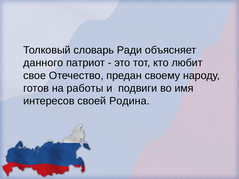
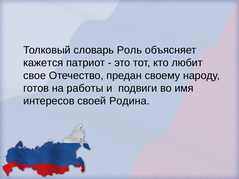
Ради: Ради -> Роль (129, 50)
данного: данного -> кажется (43, 63)
